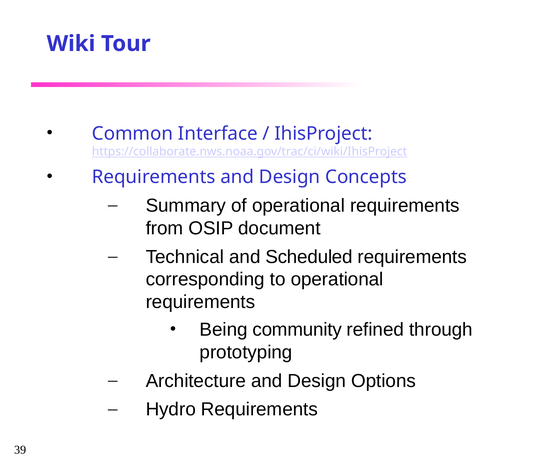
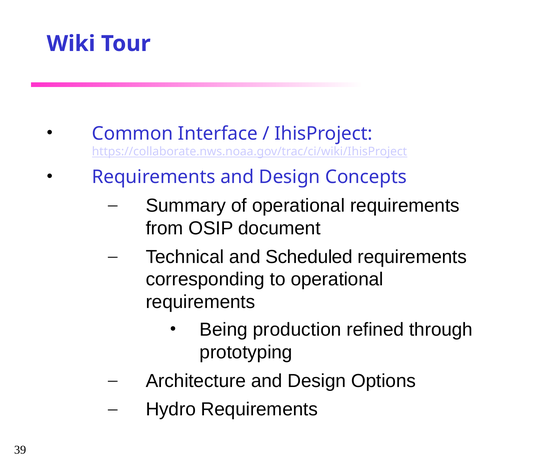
community: community -> production (297, 330)
